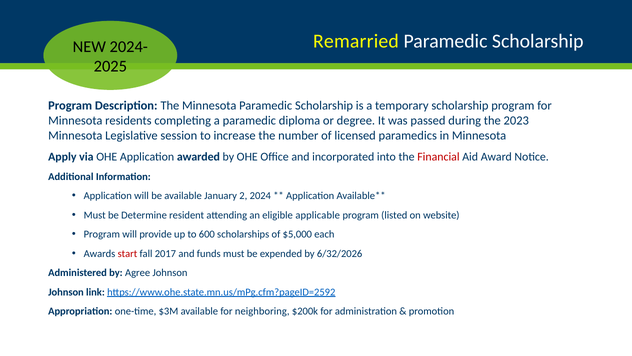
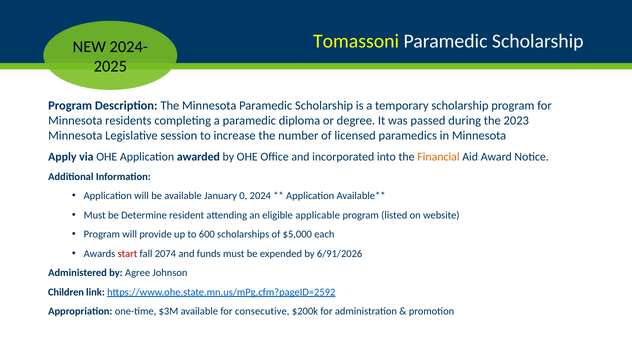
Remarried: Remarried -> Tomassoni (356, 41)
Financial colour: red -> orange (438, 157)
2: 2 -> 0 (243, 196)
2017: 2017 -> 2074 (165, 253)
6/32/2026: 6/32/2026 -> 6/91/2026 (340, 253)
Johnson: Johnson -> Children (66, 292)
neighboring: neighboring -> consecutive (262, 311)
